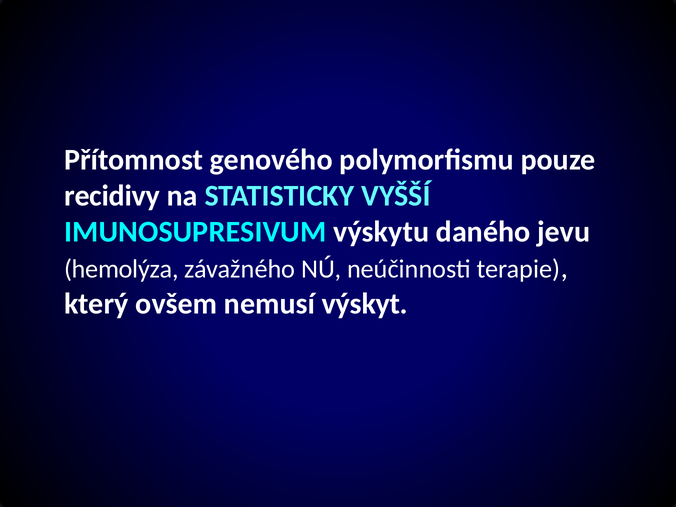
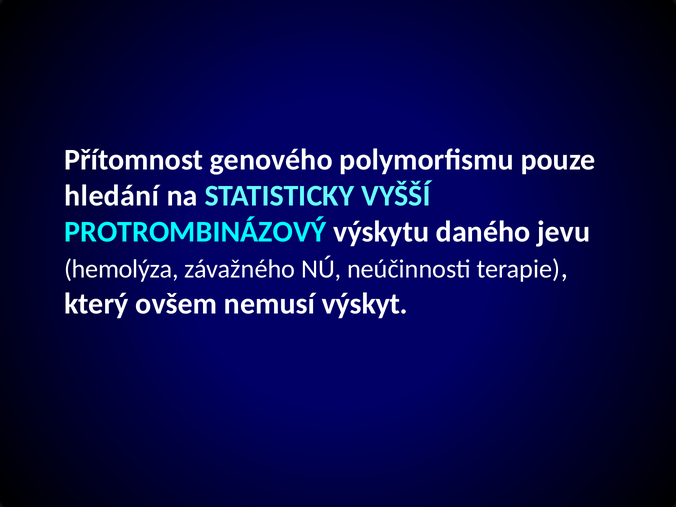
recidivy: recidivy -> hledání (112, 196)
IMUNOSUPRESIVUM: IMUNOSUPRESIVUM -> PROTROMBINÁZOVÝ (195, 232)
